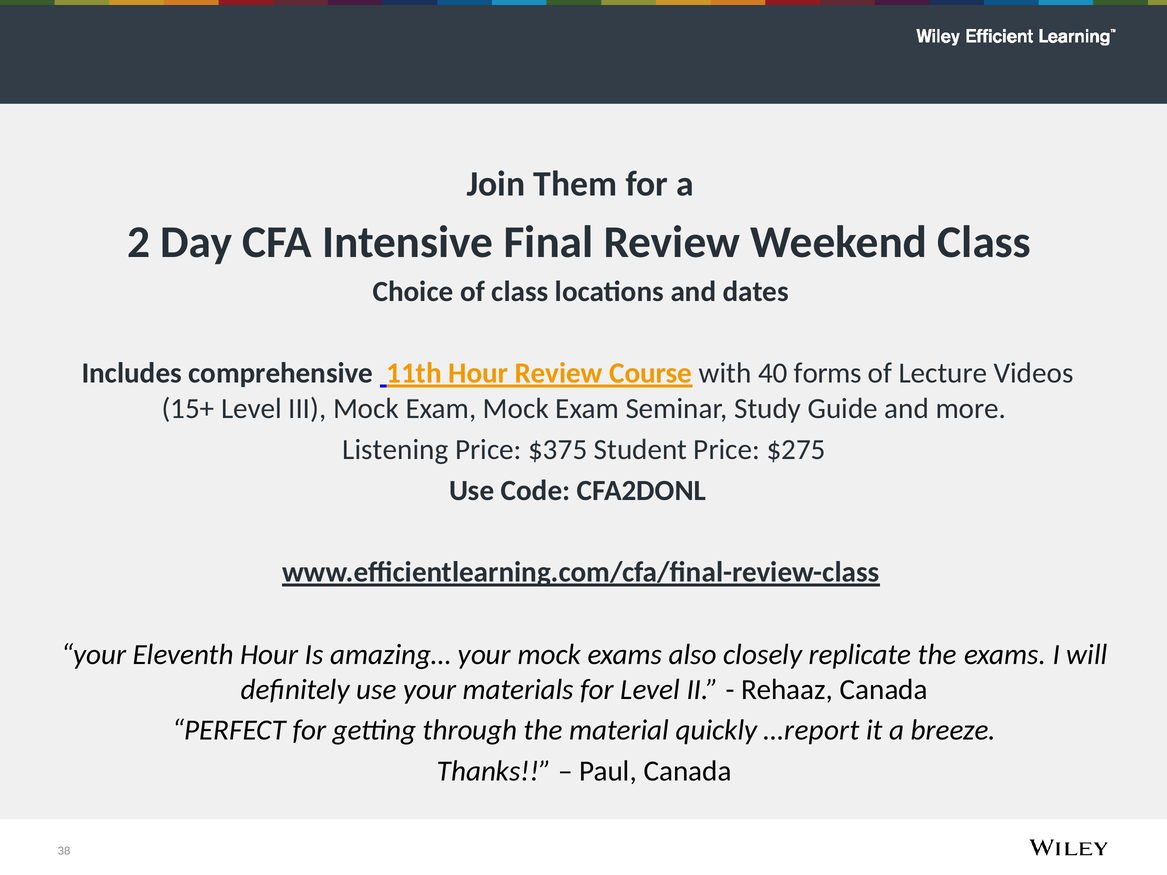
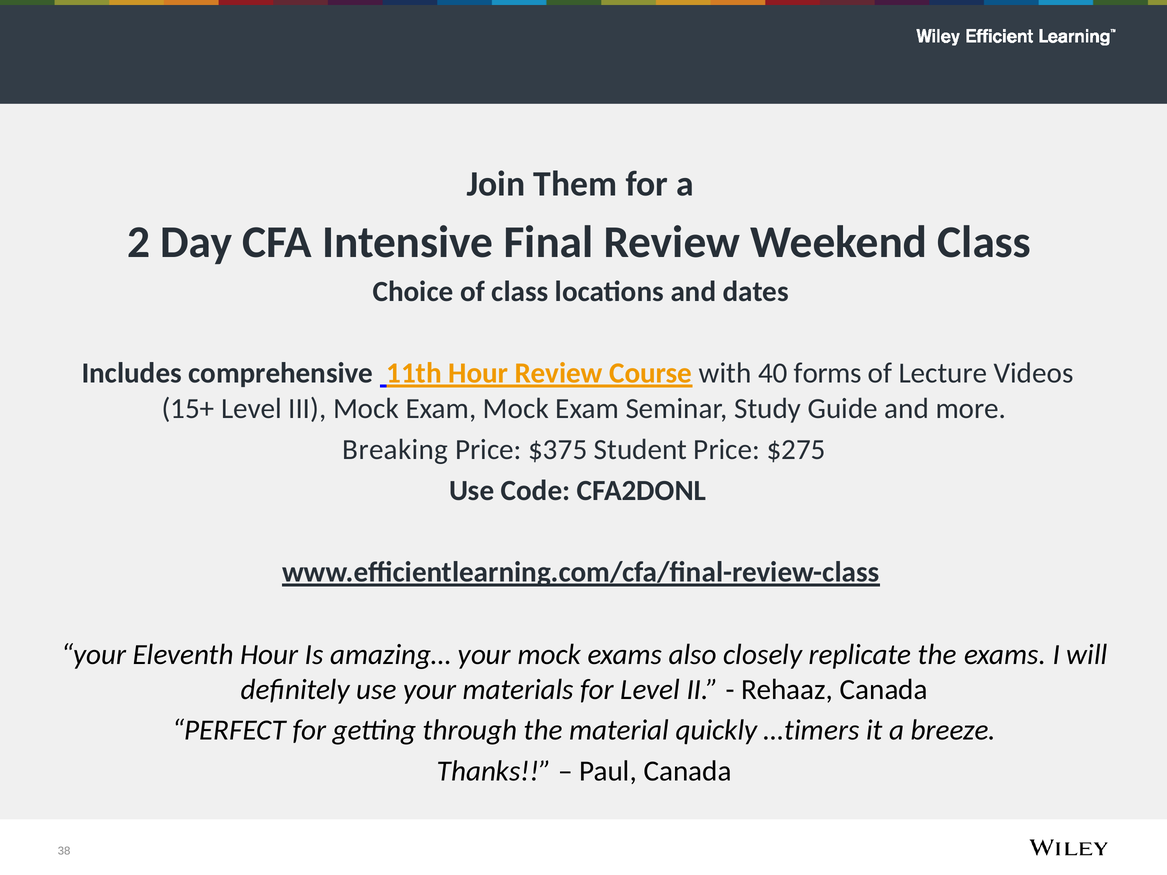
Listening: Listening -> Breaking (395, 450)
…report: …report -> …timers (812, 730)
